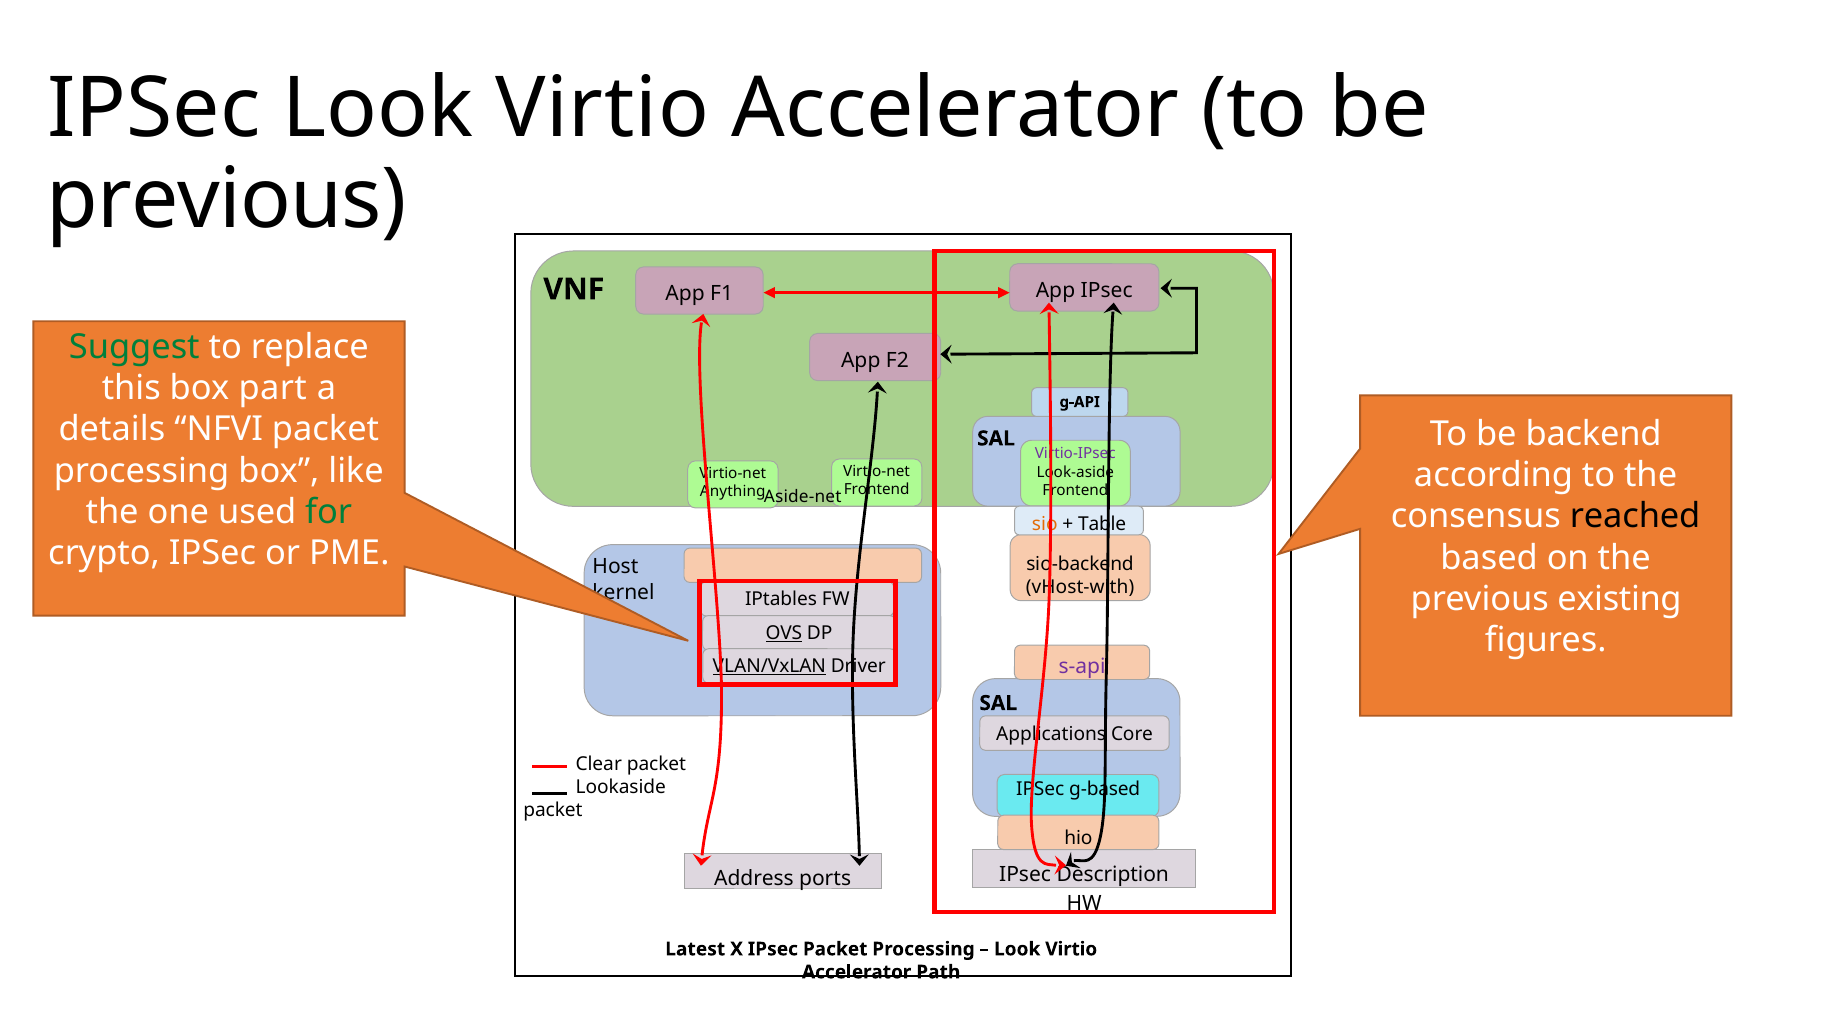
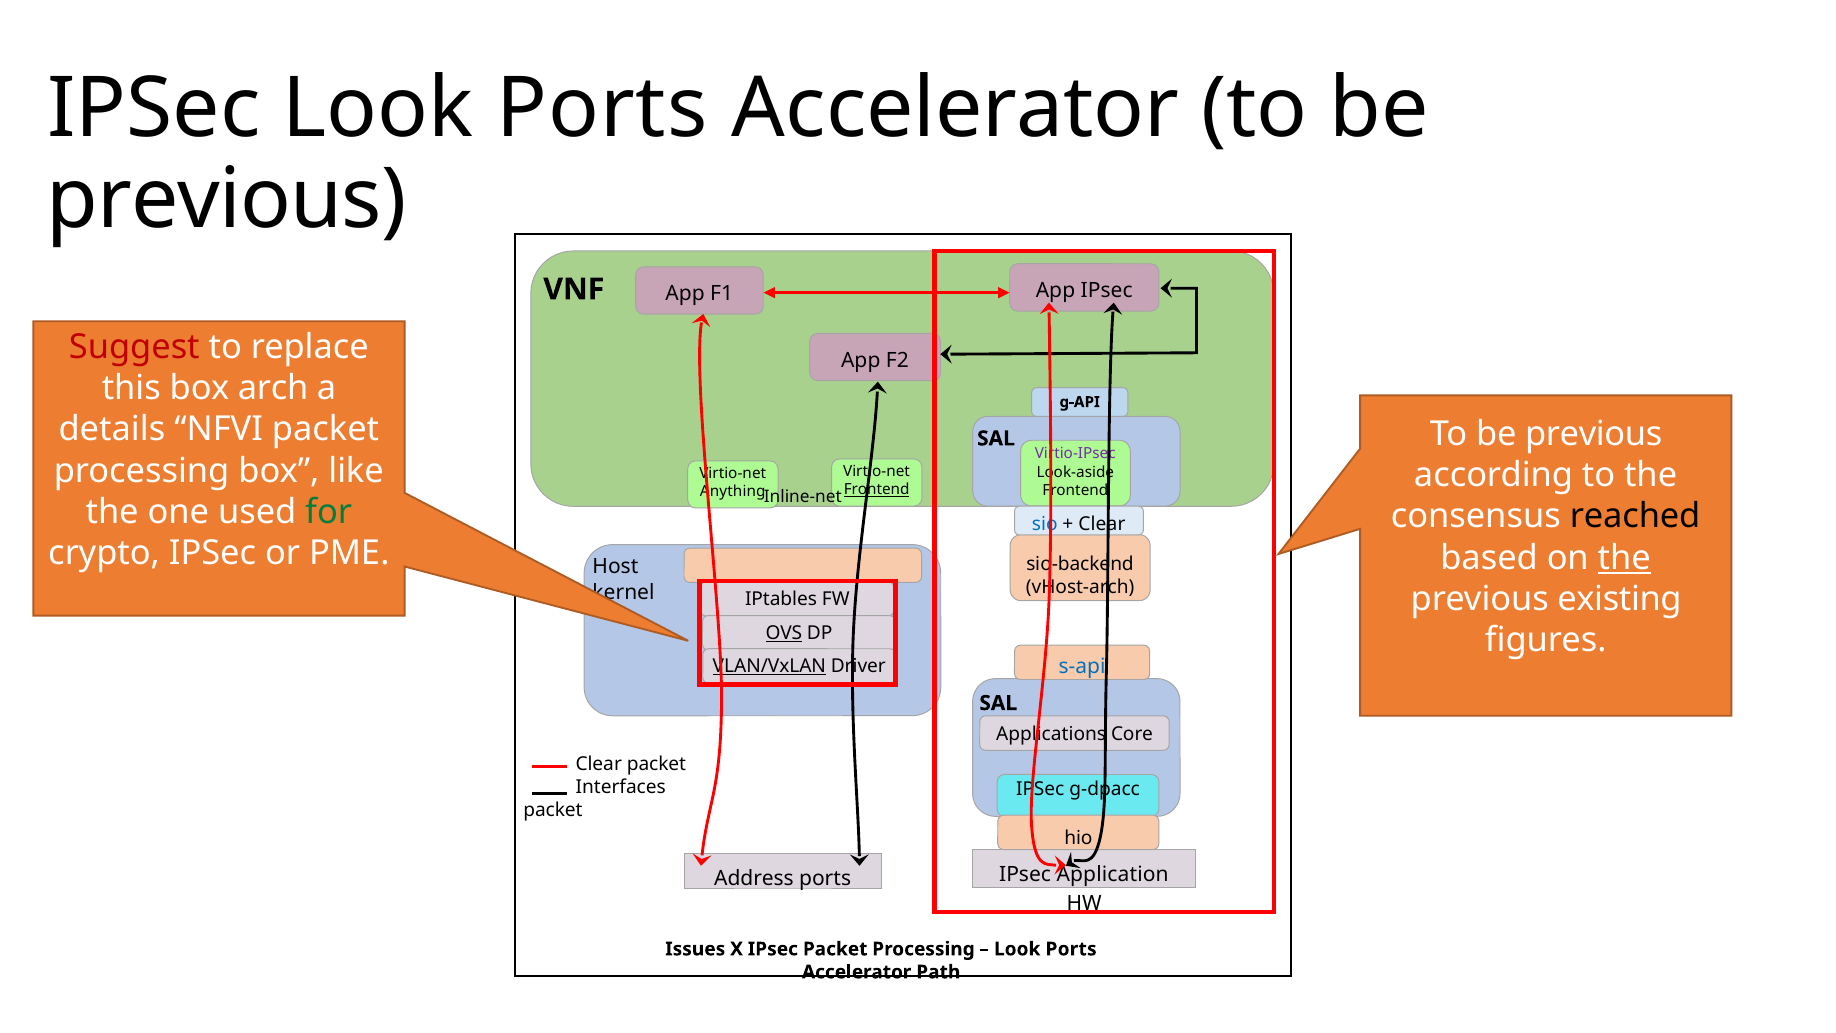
IPSec Look Virtio: Virtio -> Ports (602, 109)
Suggest colour: green -> red (134, 347)
part: part -> arch (273, 388)
backend: backend -> previous (1594, 434)
Frontend underline: none -> present (877, 490)
Aside-net: Aside-net -> Inline-net (803, 496)
sio colour: orange -> blue (1045, 524)
Table: Table -> Clear (1102, 524)
the underline: none -> present (1624, 558)
vHost-with: vHost-with -> vHost-arch (1080, 587)
s-api colour: purple -> blue (1082, 666)
Lookaside: Lookaside -> Interfaces (621, 787)
g-based: g-based -> g-dpacc (1105, 789)
Description: Description -> Application (1113, 874)
Latest: Latest -> Issues (695, 949)
Virtio: Virtio -> Ports (1071, 949)
